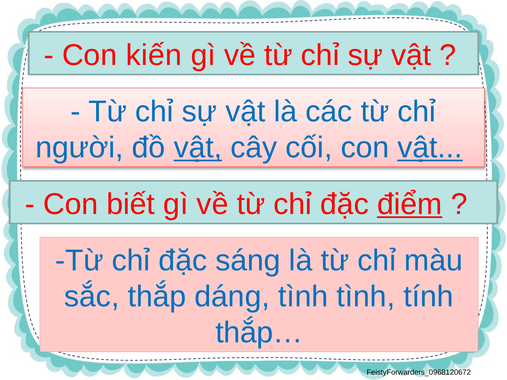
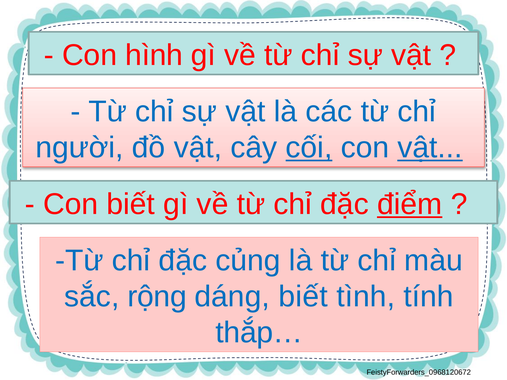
kiến: kiến -> hình (154, 55)
vật underline: present -> none (198, 148)
cối underline: none -> present (309, 148)
sáng: sáng -> củng (248, 261)
thắp: thắp -> rộng (157, 297)
dáng tình: tình -> biết (303, 297)
